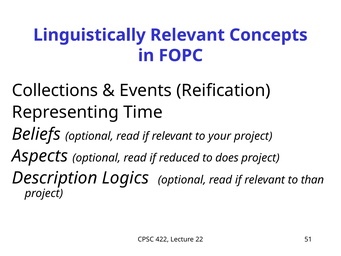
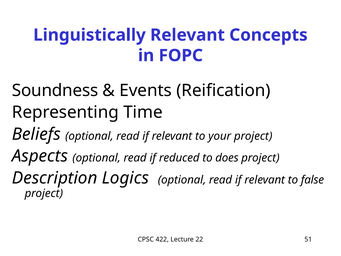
Collections: Collections -> Soundness (55, 90)
than: than -> false (312, 180)
